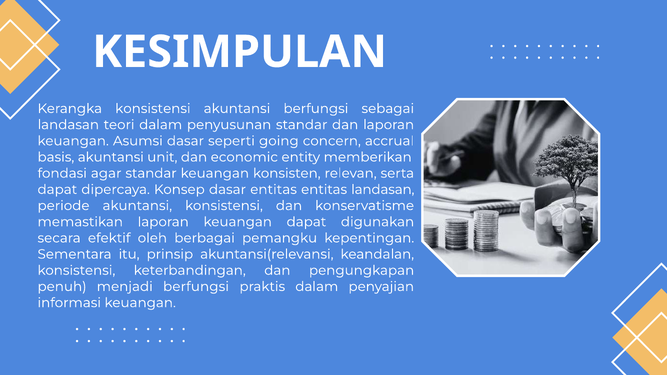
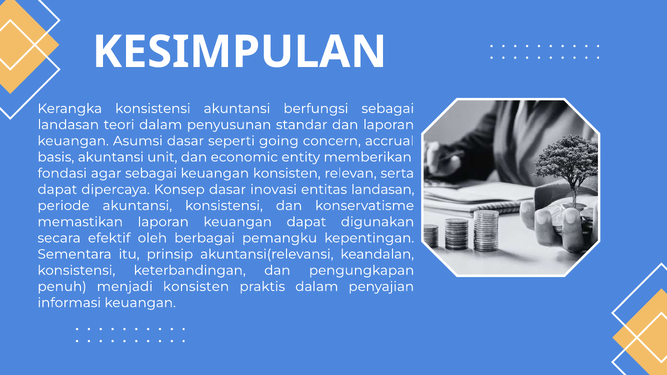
agar standar: standar -> sebagai (151, 173)
dasar entitas: entitas -> inovasi (274, 190)
menjadi berfungsi: berfungsi -> konsisten (196, 287)
